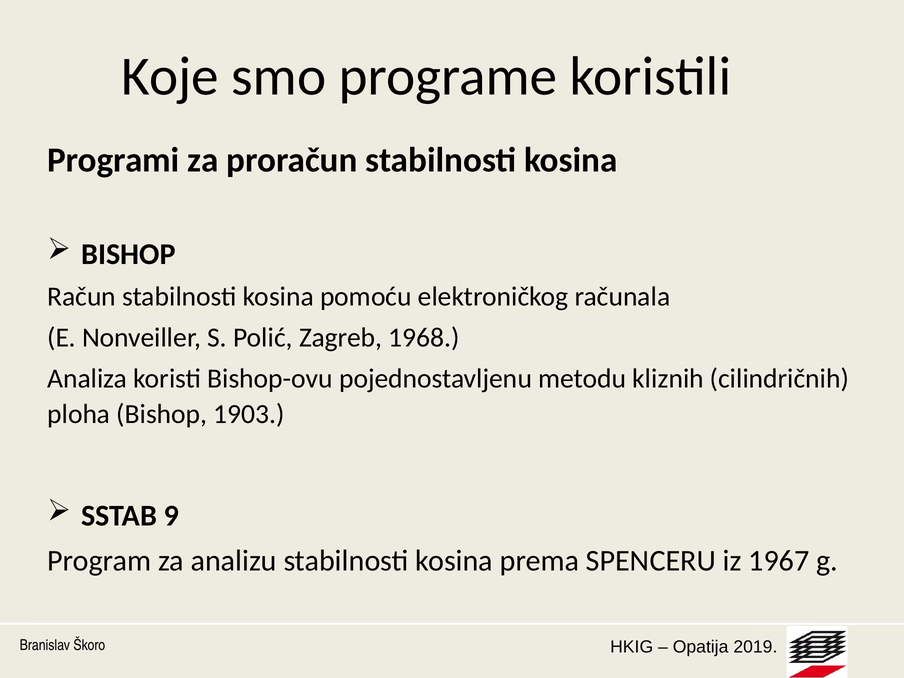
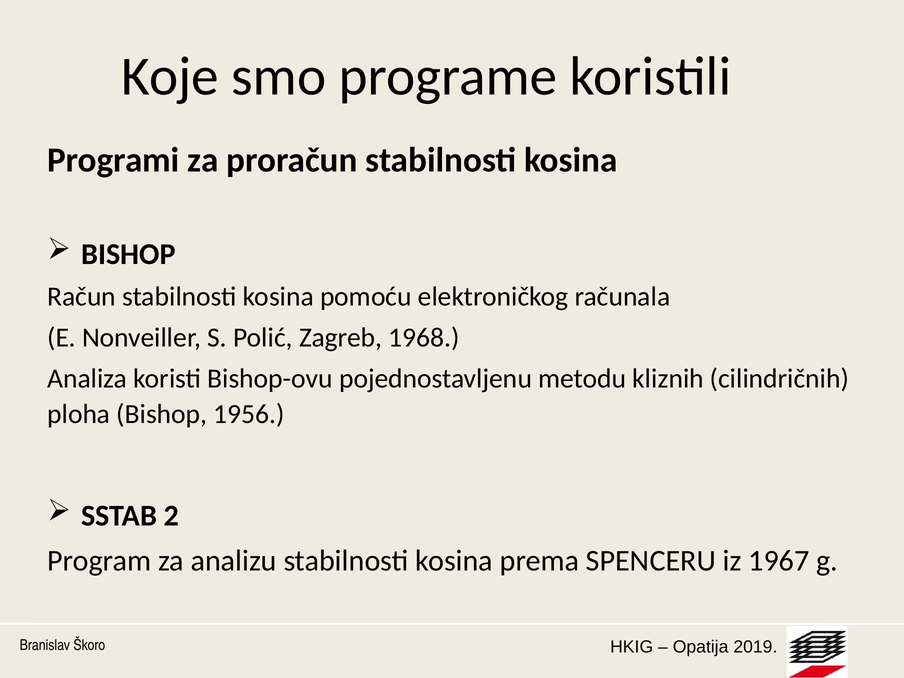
1903: 1903 -> 1956 (249, 414)
9: 9 -> 2 (171, 516)
